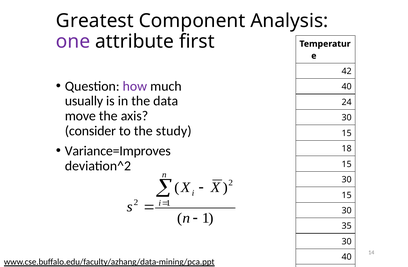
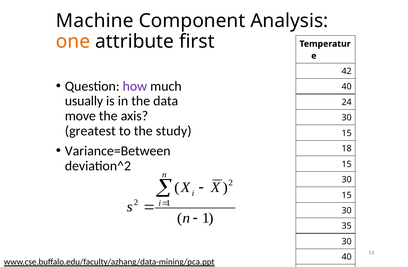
Greatest: Greatest -> Machine (95, 21)
one colour: purple -> orange (73, 41)
consider: consider -> greatest (90, 131)
Variance=Improves: Variance=Improves -> Variance=Between (118, 151)
